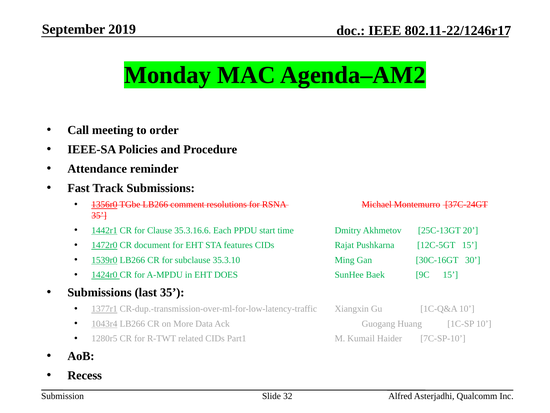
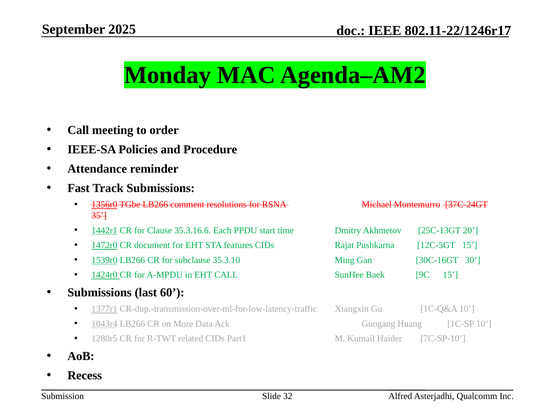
2019: 2019 -> 2025 (122, 29)
EHT DOES: DOES -> CALL (226, 275)
last 35: 35 -> 60 (172, 292)
